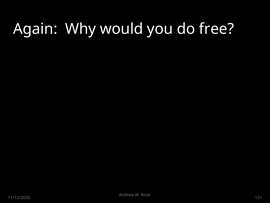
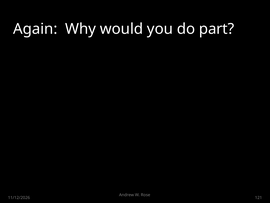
free: free -> part (217, 29)
